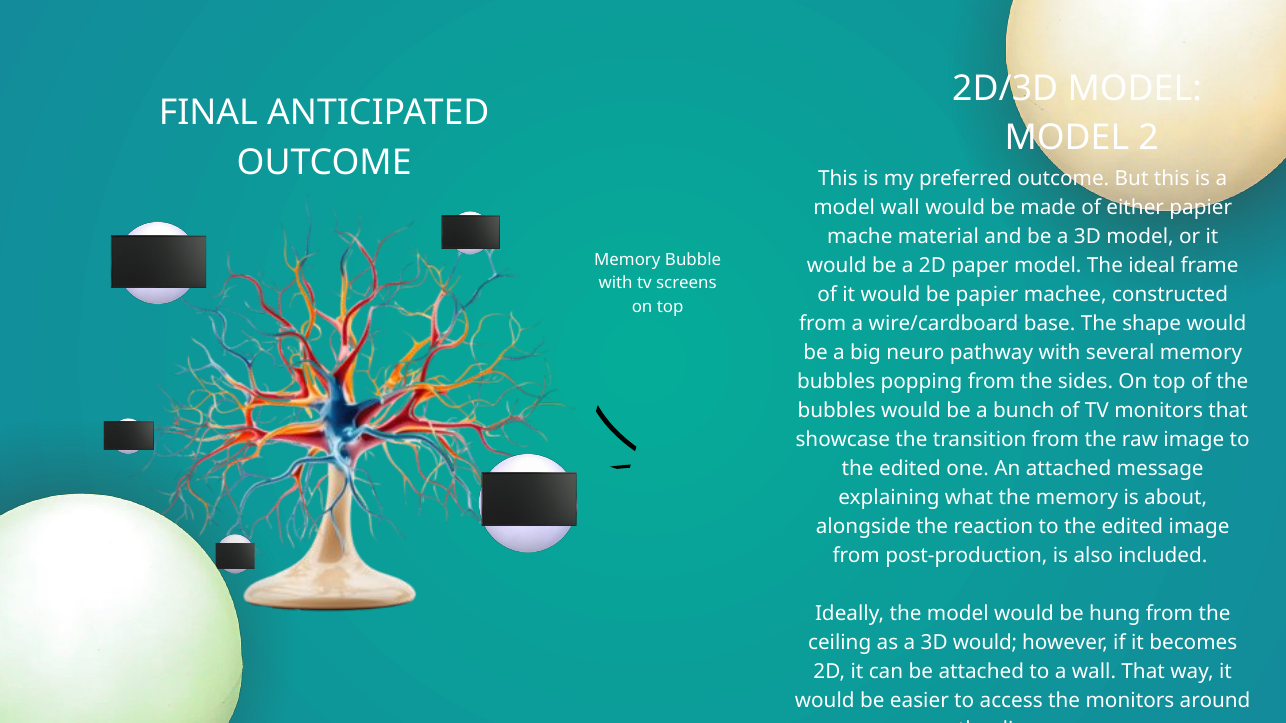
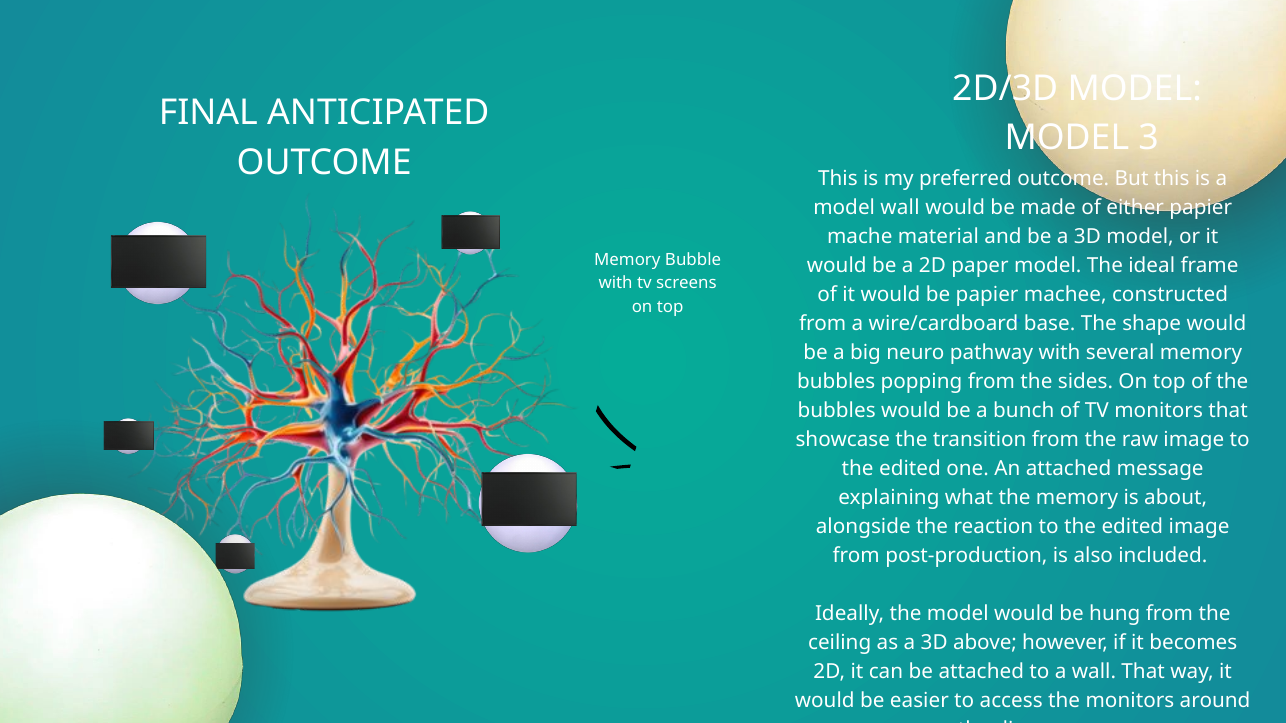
2: 2 -> 3 (1149, 138)
3D would: would -> above (985, 643)
